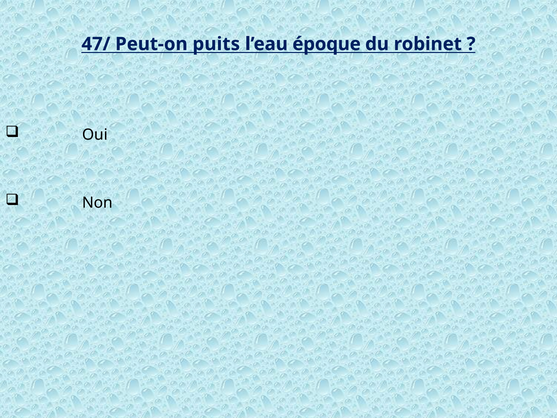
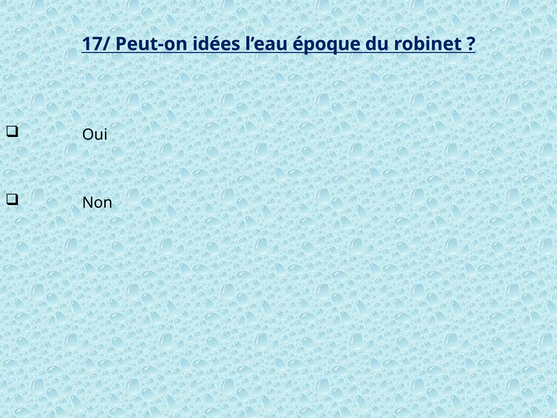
47/: 47/ -> 17/ (96, 44)
puits: puits -> idées (216, 44)
